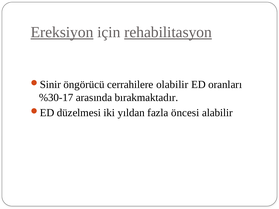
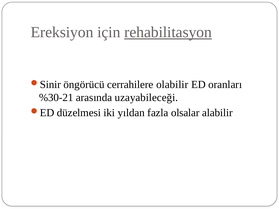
Ereksiyon underline: present -> none (62, 32)
%30-17: %30-17 -> %30-21 (56, 98)
bırakmaktadır: bırakmaktadır -> uzayabileceği (146, 98)
öncesi: öncesi -> olsalar (185, 113)
